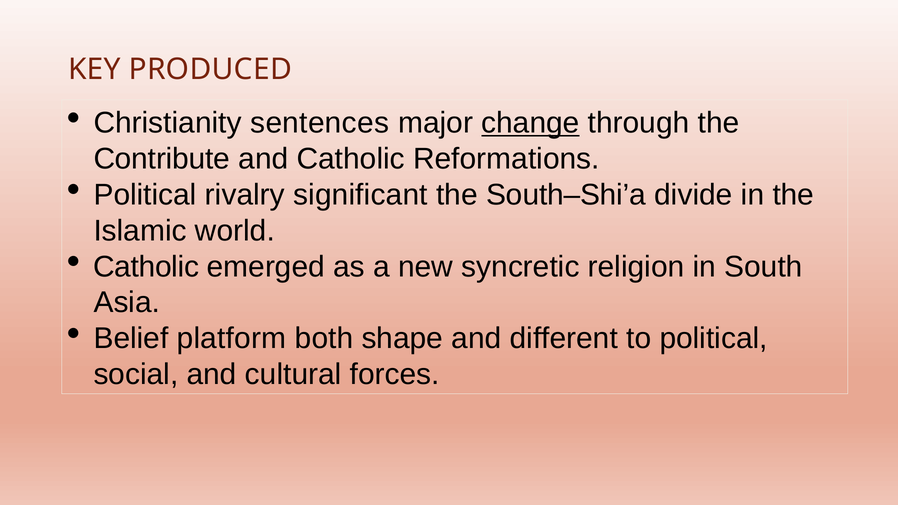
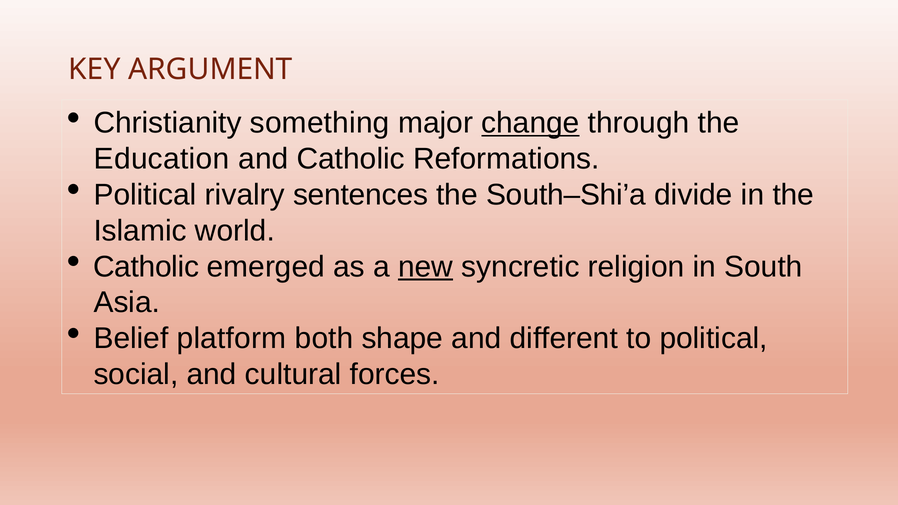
PRODUCED: PRODUCED -> ARGUMENT (210, 70)
sentences: sentences -> something (320, 123)
Contribute: Contribute -> Education (162, 159)
significant: significant -> sentences (361, 195)
new underline: none -> present (426, 267)
